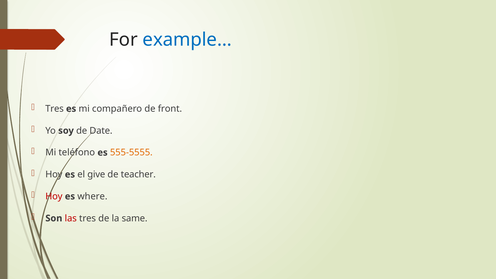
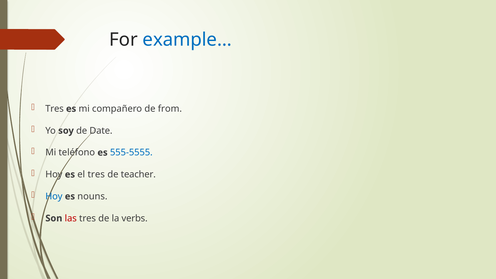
front: front -> from (170, 109)
555-5555 colour: orange -> blue (131, 153)
el give: give -> tres (96, 174)
Hoy colour: red -> blue (54, 196)
where: where -> nouns (92, 196)
same: same -> verbs (135, 218)
